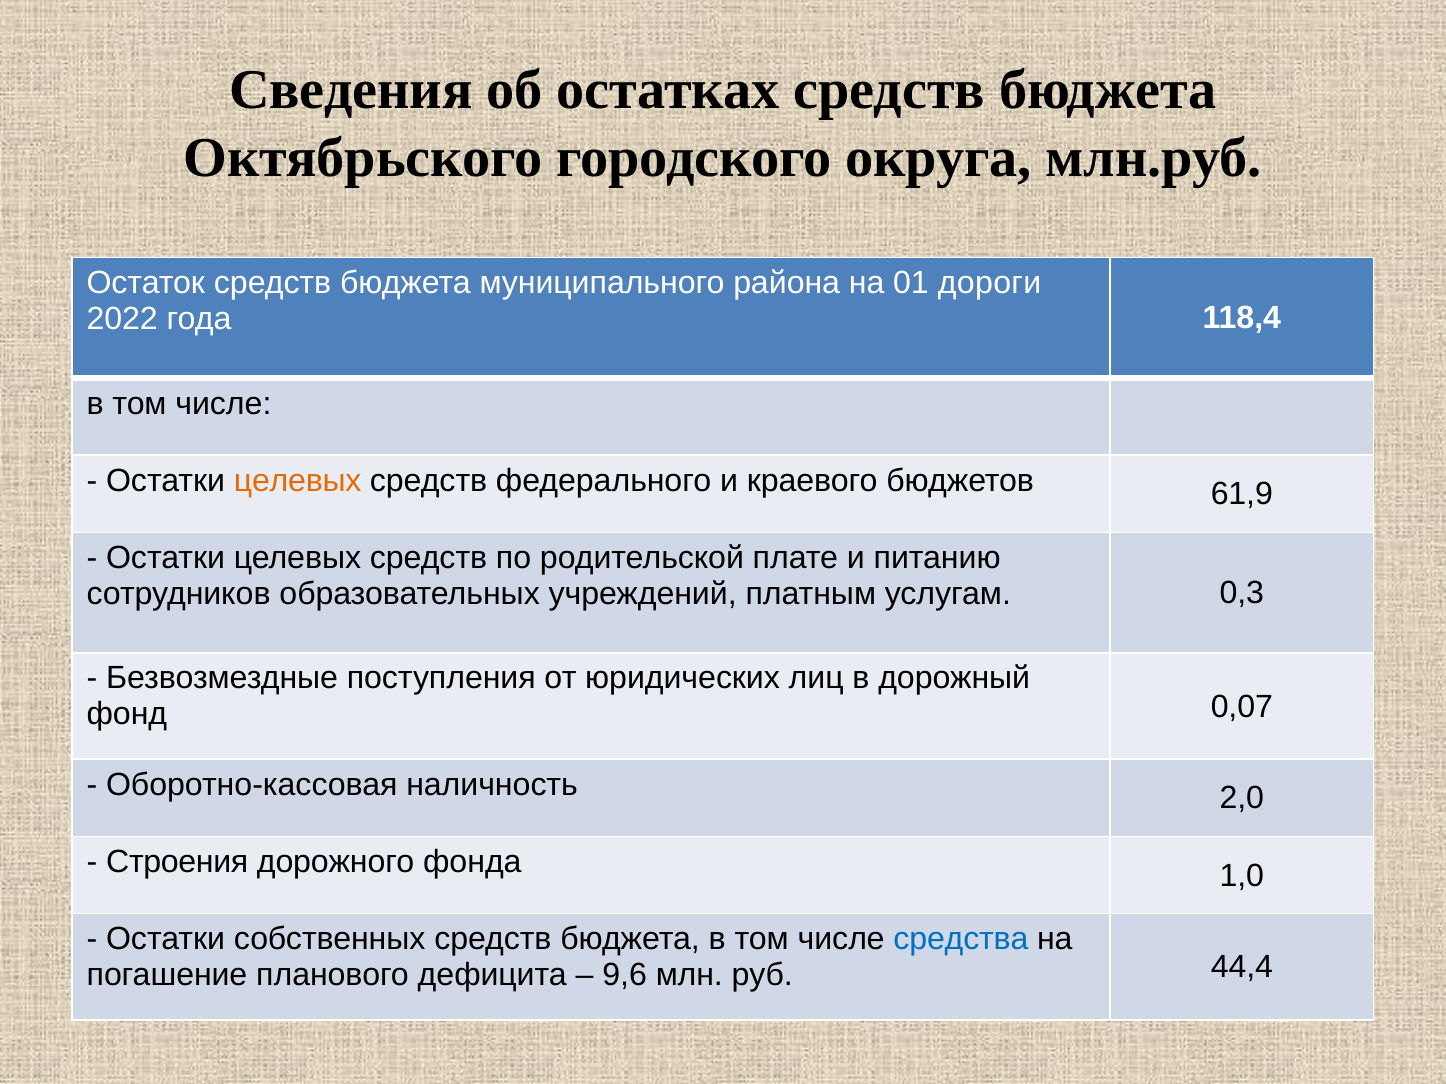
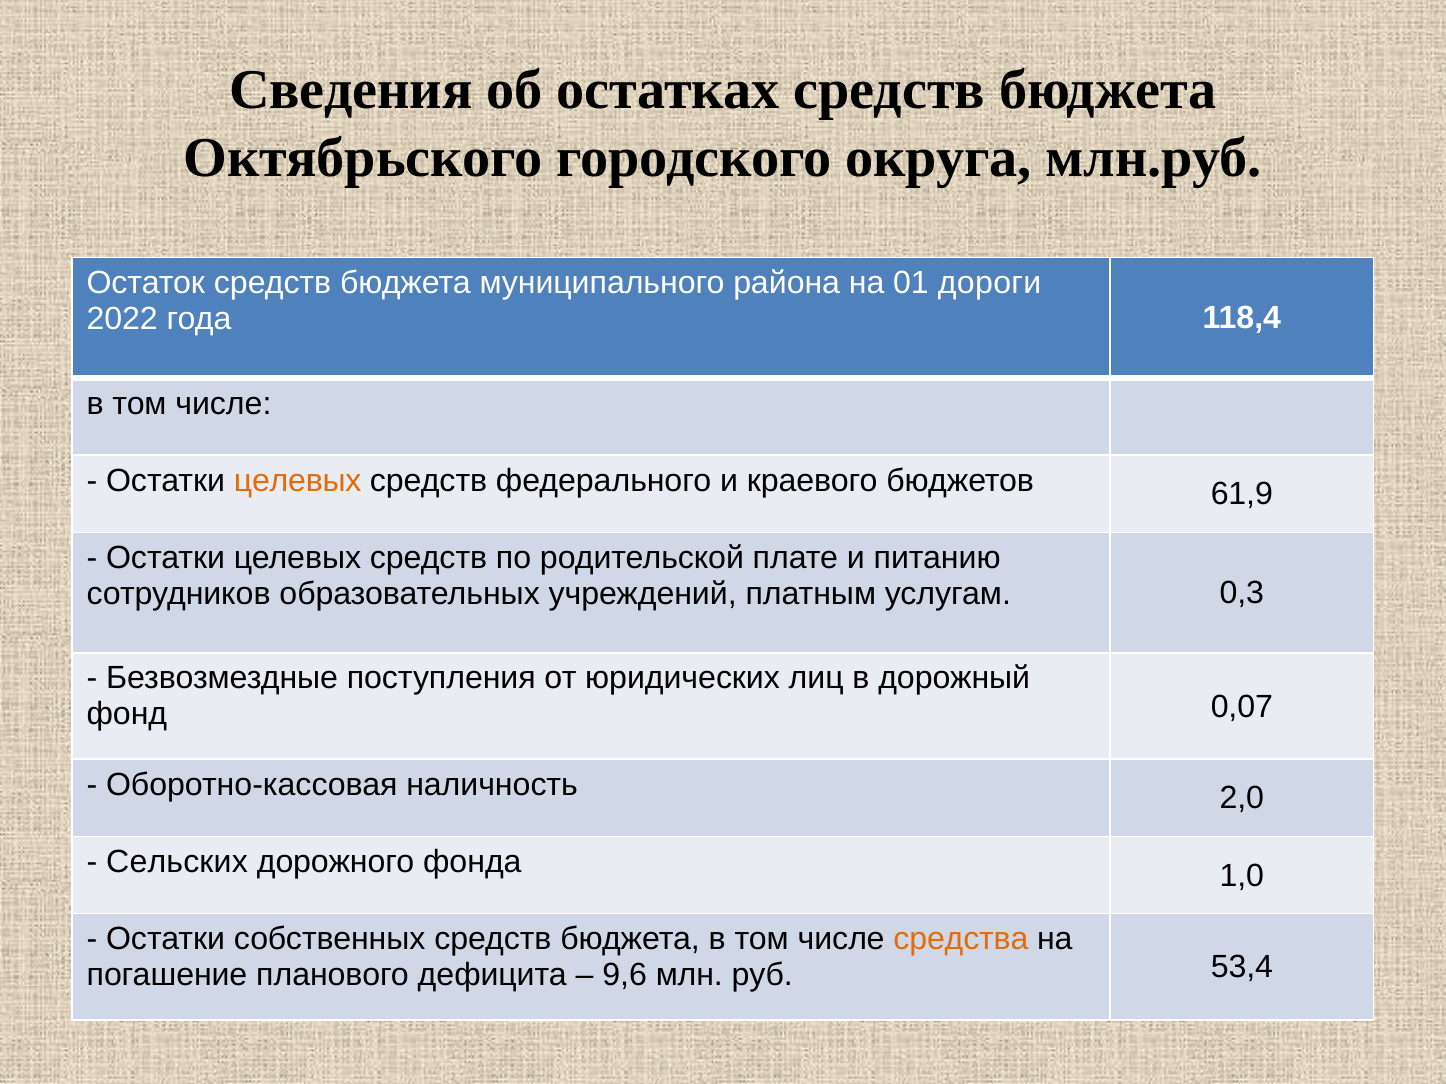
Строения: Строения -> Сельских (177, 862)
средства colour: blue -> orange (961, 939)
44,4: 44,4 -> 53,4 (1242, 968)
